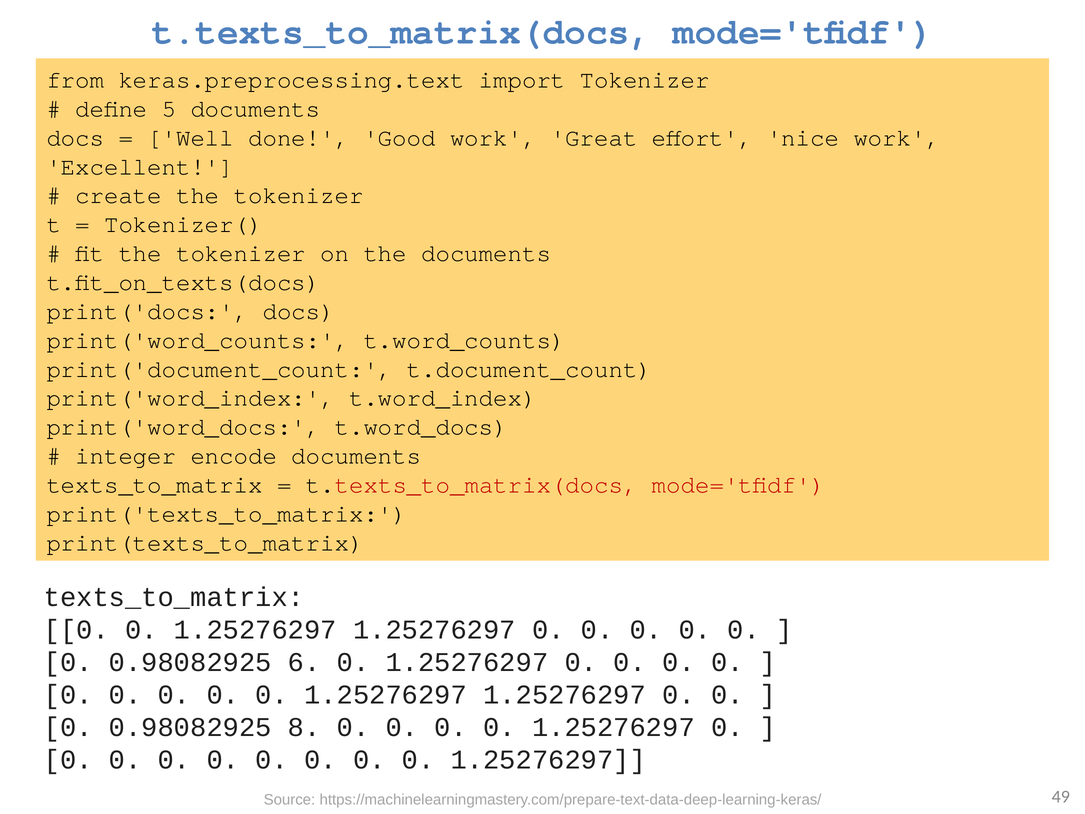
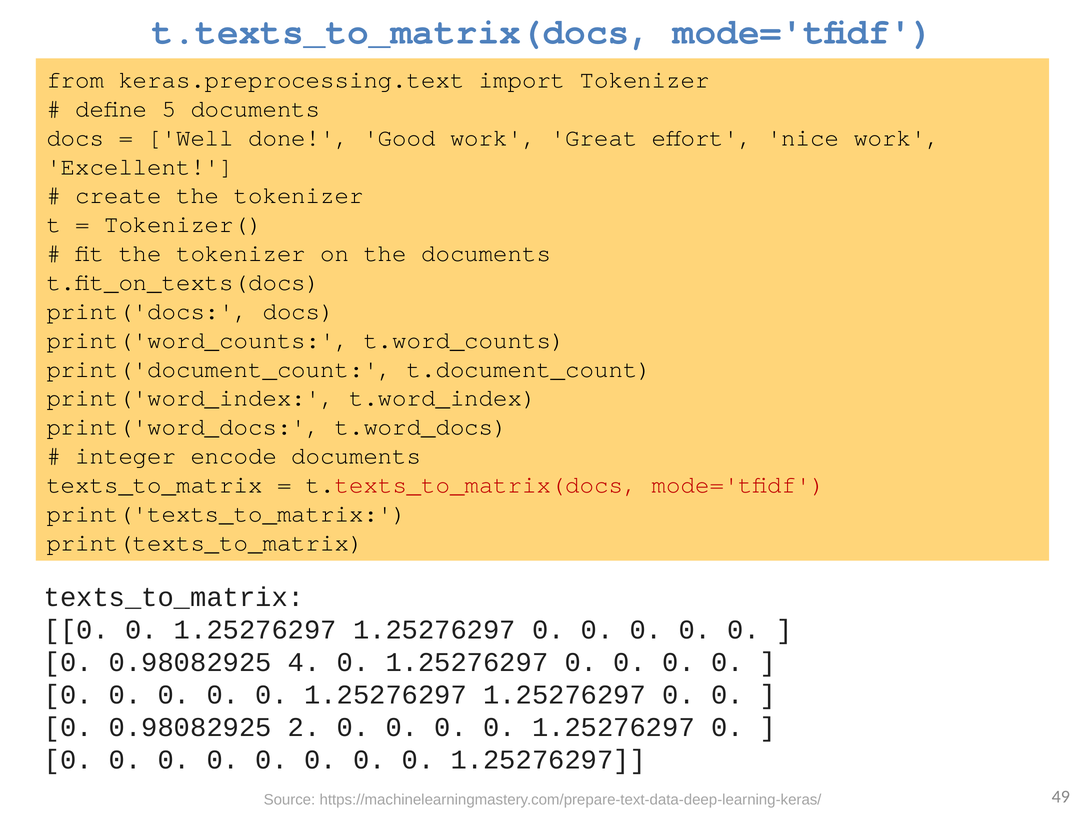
6: 6 -> 4 (304, 662)
8: 8 -> 2 (304, 727)
